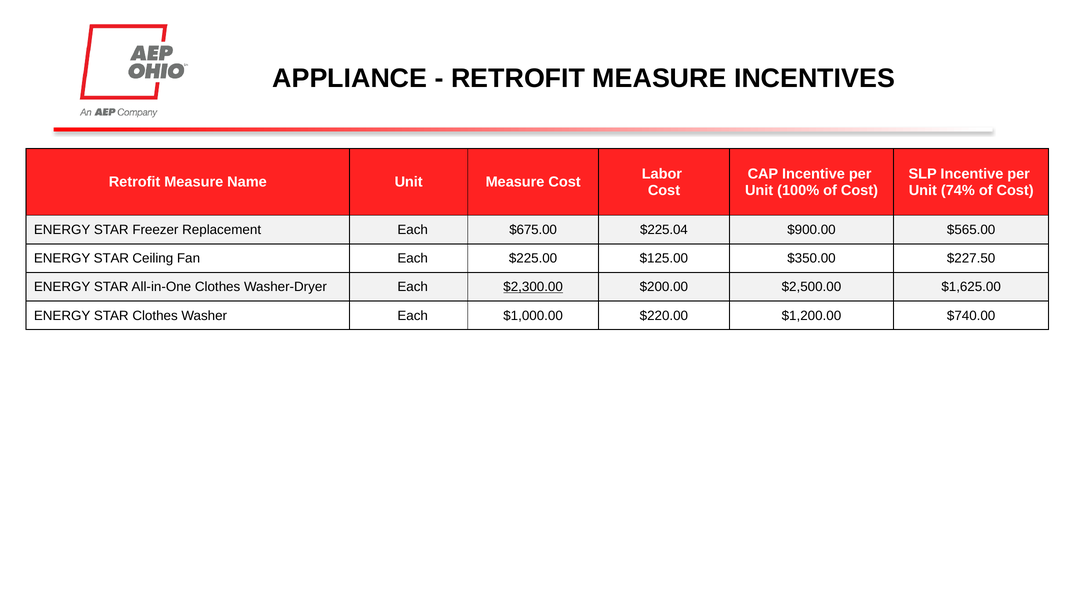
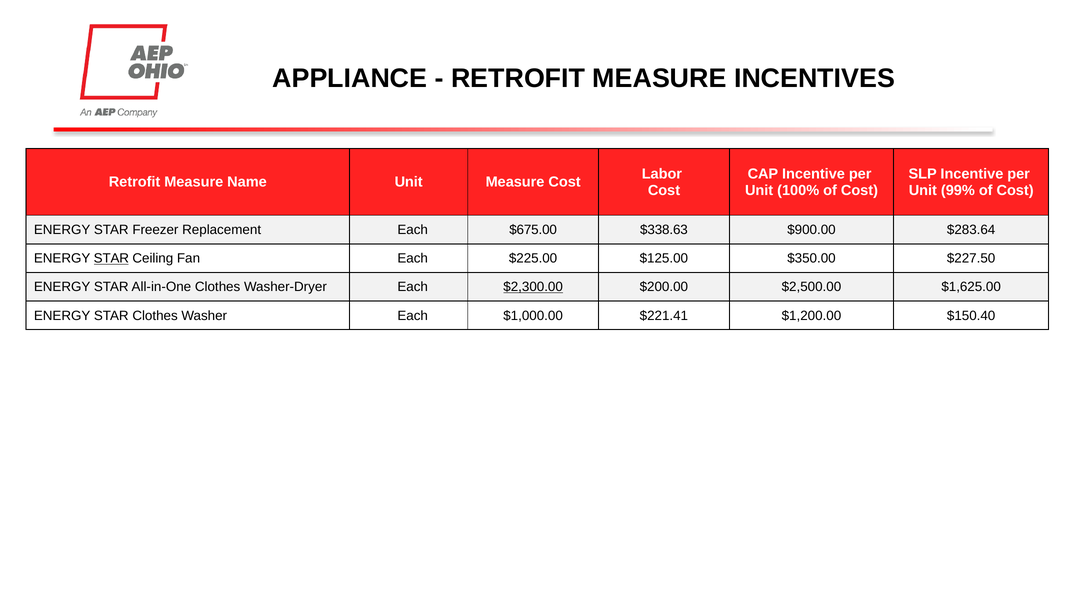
74%: 74% -> 99% (958, 190)
$225.04: $225.04 -> $338.63 (664, 230)
$565.00: $565.00 -> $283.64 (971, 230)
STAR underline: none -> present (111, 258)
$220.00: $220.00 -> $221.41 (664, 315)
$740.00: $740.00 -> $150.40 (971, 315)
